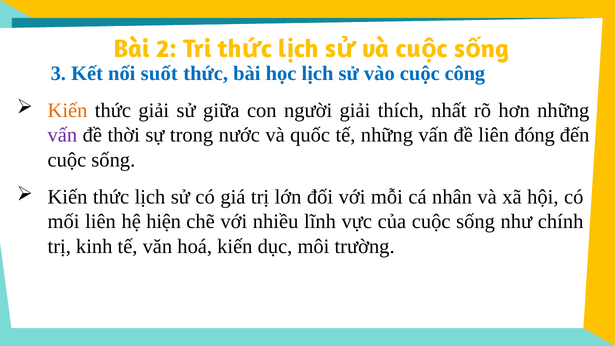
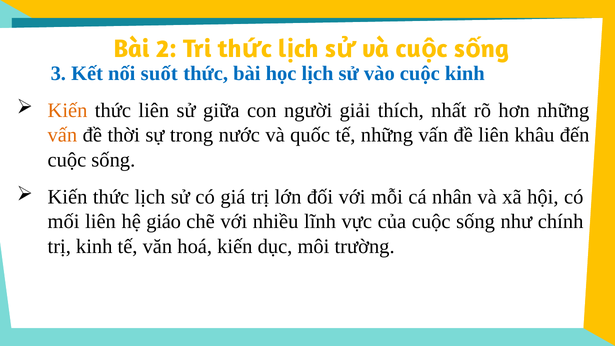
cuộc công: công -> kinh (465, 74)
thức giải: giải -> liên (154, 111)
vấn colour: purple -> orange (62, 135)
đóng: đóng -> khâu (534, 135)
hiện: hiện -> giáo (164, 222)
